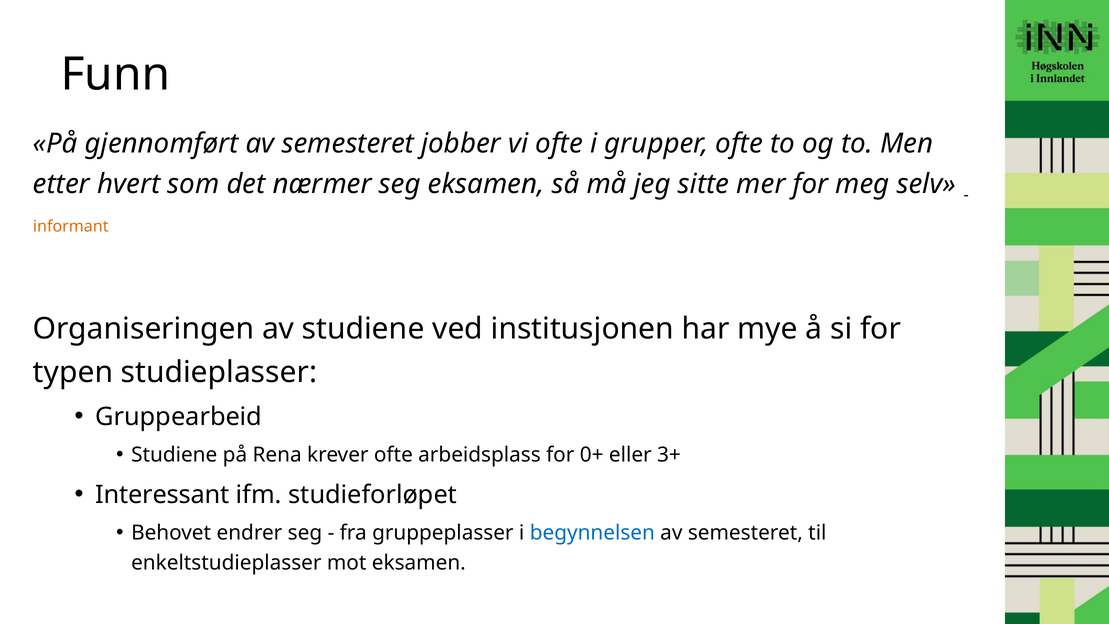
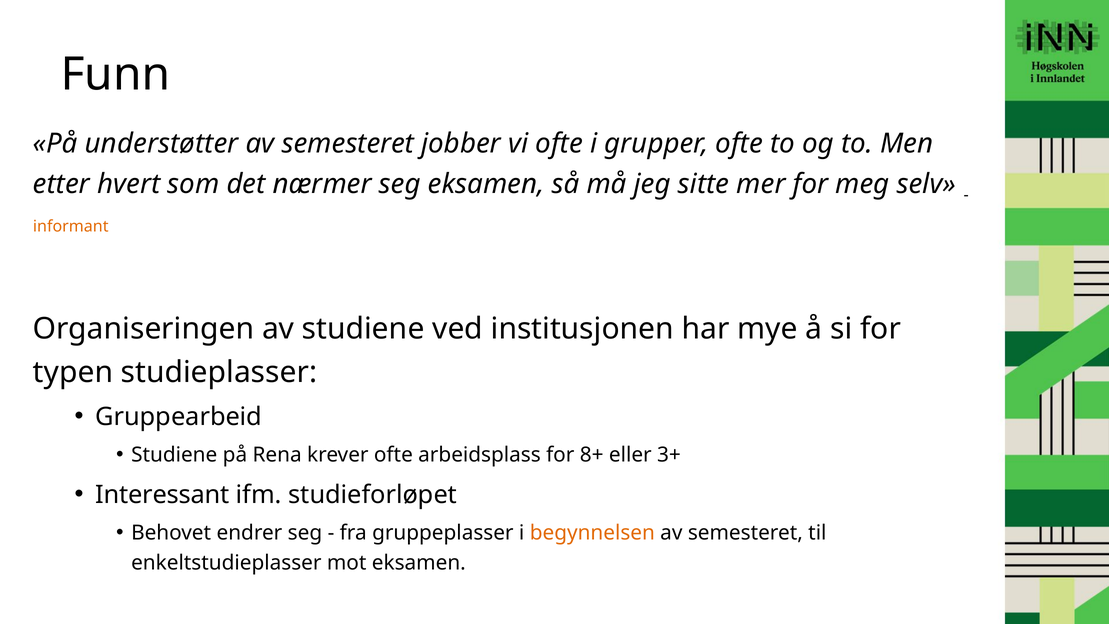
gjennomført: gjennomført -> understøtter (162, 143)
0+: 0+ -> 8+ (592, 455)
begynnelsen colour: blue -> orange (592, 533)
